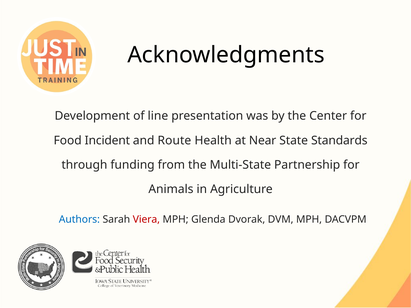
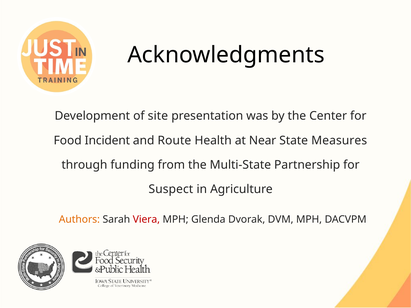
line: line -> site (158, 116)
Standards: Standards -> Measures (339, 141)
Animals: Animals -> Suspect (171, 189)
Authors colour: blue -> orange (79, 220)
